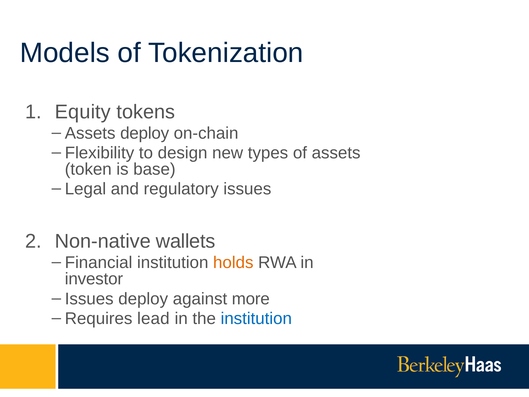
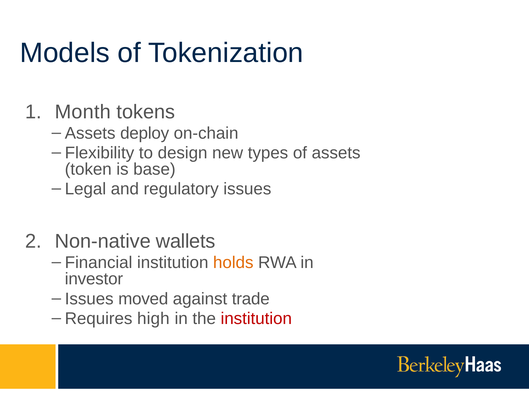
Equity: Equity -> Month (83, 112)
Issues deploy: deploy -> moved (143, 299)
more: more -> trade (251, 299)
lead: lead -> high (153, 318)
institution colour: blue -> red (256, 318)
